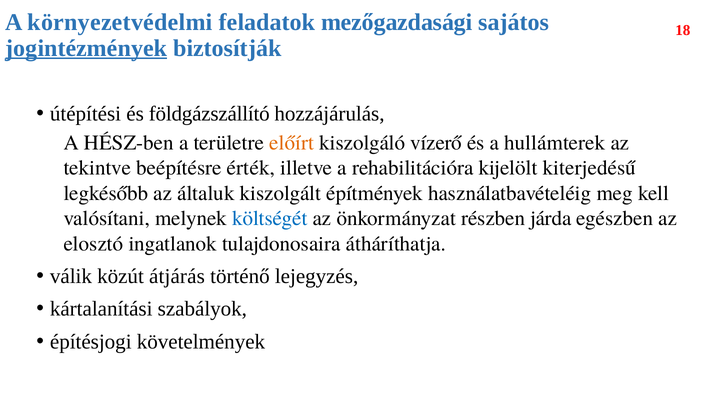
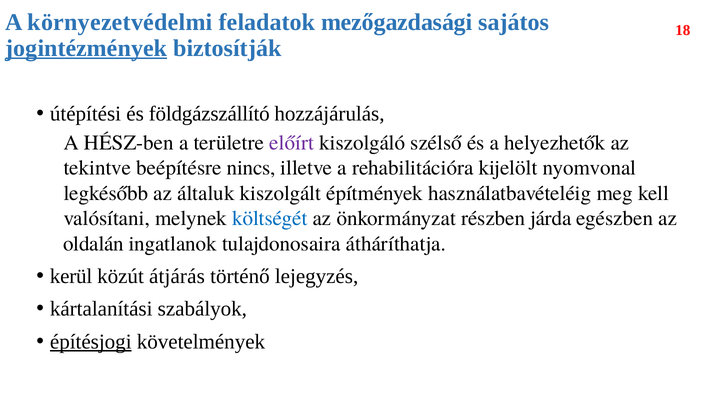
előírt colour: orange -> purple (292, 143)
vízerő: vízerő -> szélső (436, 143)
hullámterek: hullámterek -> helyezhetők (555, 143)
érték: érték -> nincs (251, 168)
kiterjedésű: kiterjedésű -> nyomvonal (589, 168)
elosztó: elosztó -> oldalán (94, 244)
válik: válik -> kerül (71, 276)
építésjogi underline: none -> present (91, 342)
